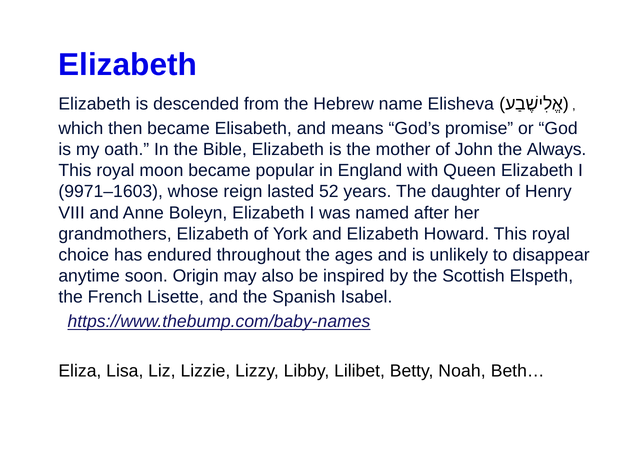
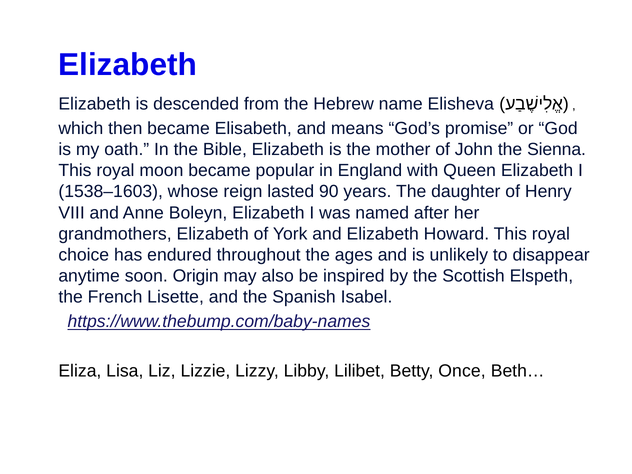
Always: Always -> Sienna (557, 150)
9971–1603: 9971–1603 -> 1538–1603 (111, 192)
52: 52 -> 90 (329, 192)
Noah: Noah -> Once (462, 371)
